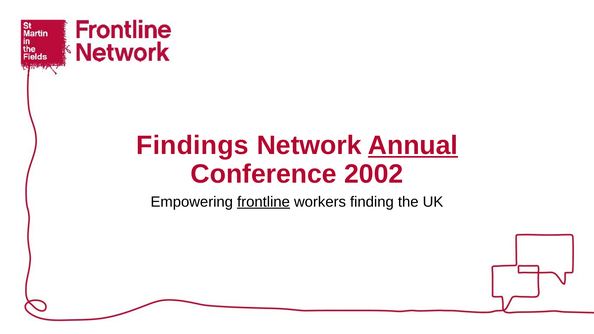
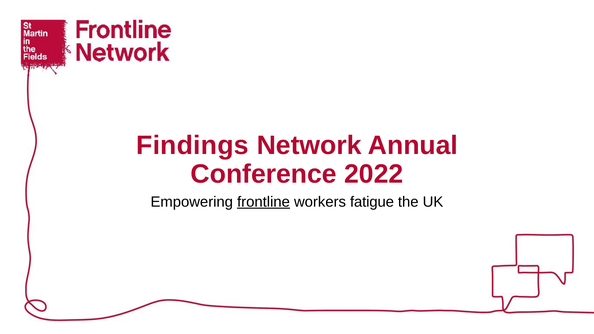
Annual underline: present -> none (413, 145)
2002: 2002 -> 2022 (374, 174)
finding: finding -> fatigue (372, 202)
